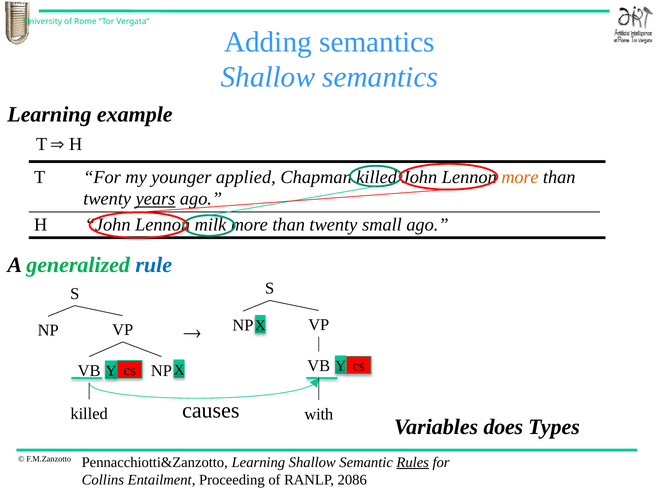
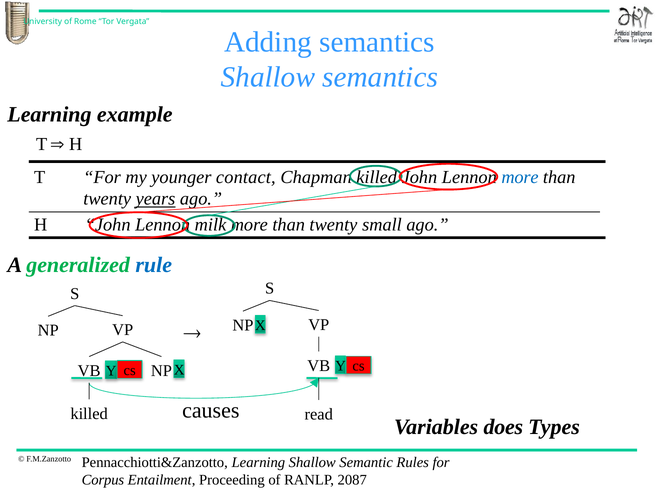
applied: applied -> contact (246, 177)
more colour: orange -> blue (520, 177)
with: with -> read (319, 414)
Rules underline: present -> none (413, 463)
Collins: Collins -> Corpus (103, 480)
2086: 2086 -> 2087 (352, 480)
